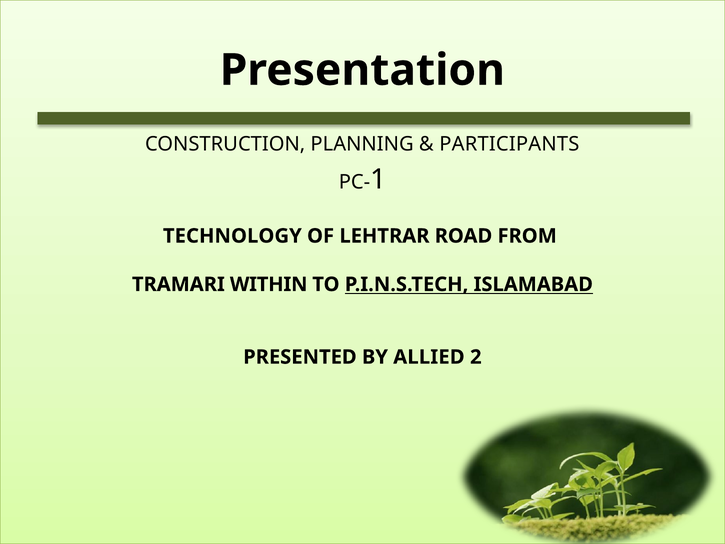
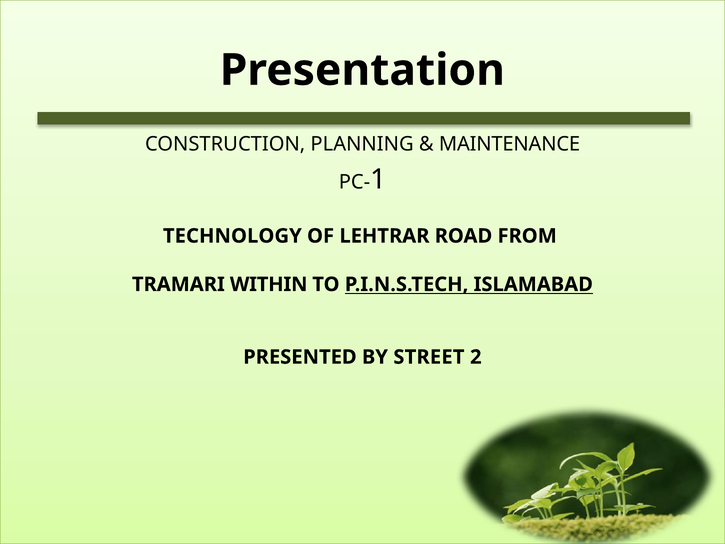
PARTICIPANTS: PARTICIPANTS -> MAINTENANCE (510, 144)
ALLIED: ALLIED -> STREET (429, 357)
